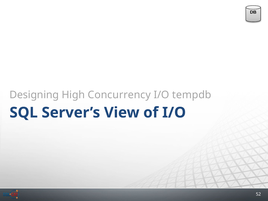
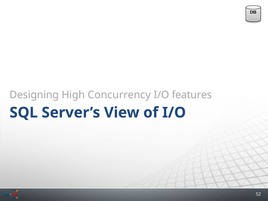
tempdb: tempdb -> features (192, 95)
